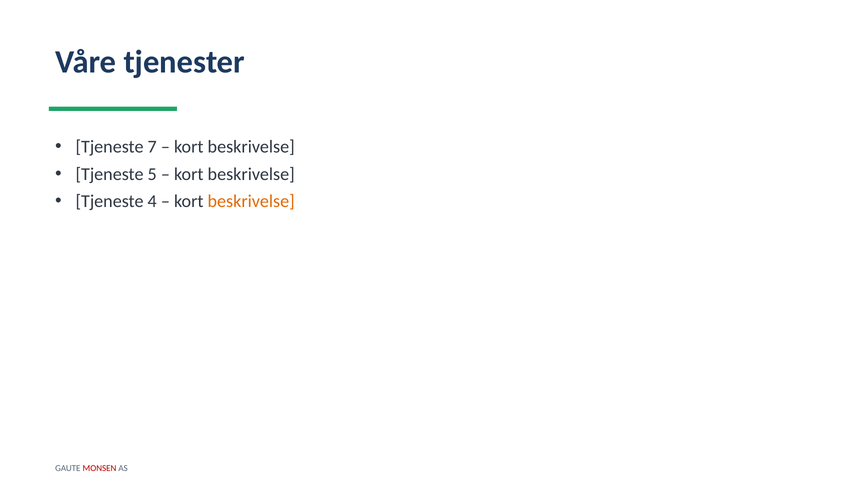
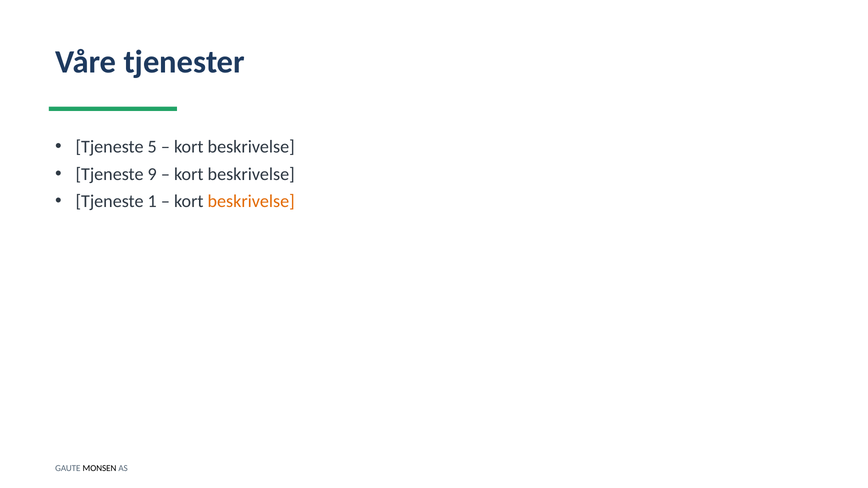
7: 7 -> 5 (152, 147)
5: 5 -> 9 (152, 174)
4: 4 -> 1 (152, 201)
MONSEN colour: red -> black (100, 468)
